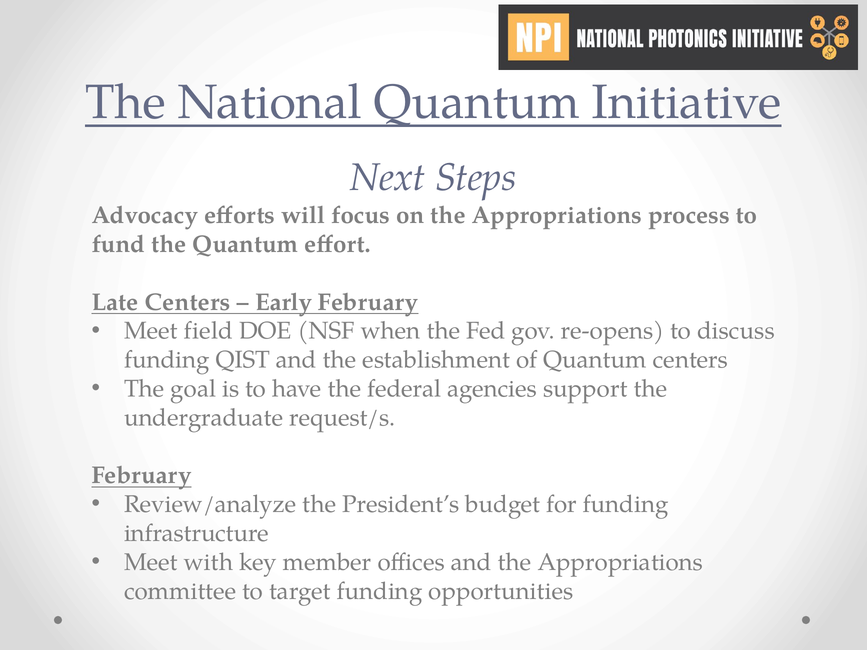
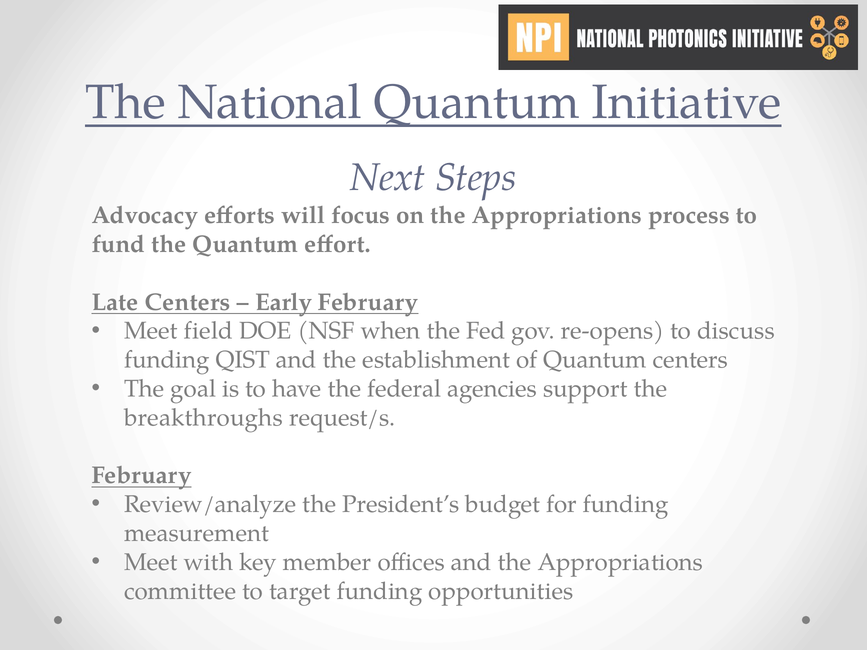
undergraduate: undergraduate -> breakthroughs (203, 418)
infrastructure: infrastructure -> measurement (196, 533)
